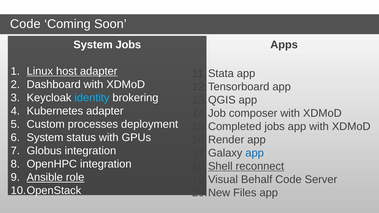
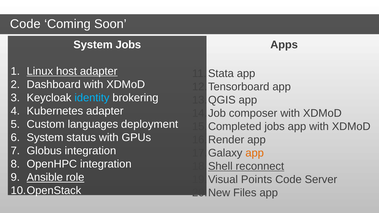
processes: processes -> languages (93, 124)
app colour: blue -> orange (255, 153)
Behalf: Behalf -> Points (257, 180)
